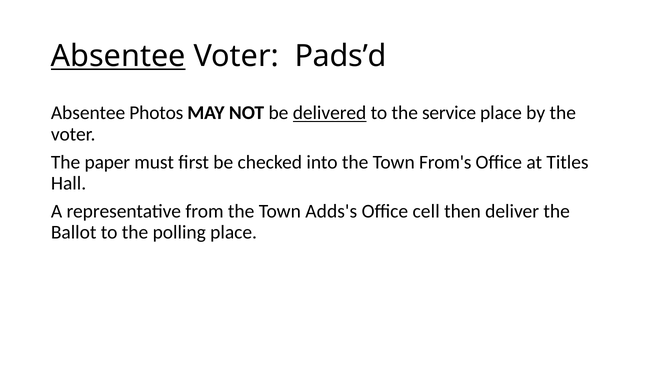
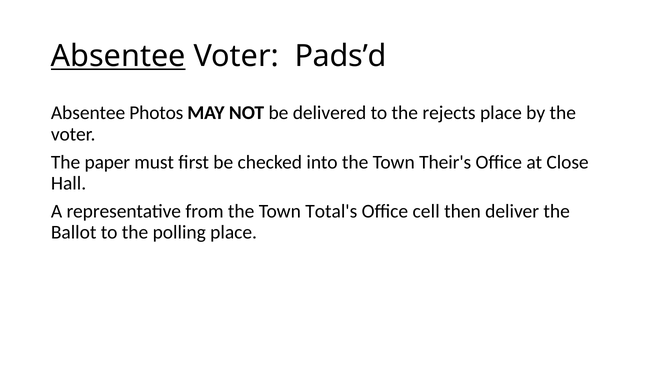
delivered underline: present -> none (330, 113)
service: service -> rejects (449, 113)
From's: From's -> Their's (445, 162)
Titles: Titles -> Close (568, 162)
Adds's: Adds's -> Total's (331, 211)
